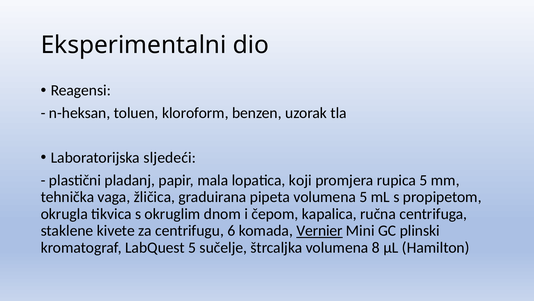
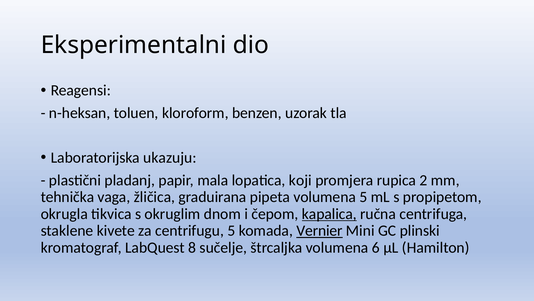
sljedeći: sljedeći -> ukazuju (170, 157)
rupica 5: 5 -> 2 (423, 180)
kapalica underline: none -> present (329, 213)
centrifugu 6: 6 -> 5 (231, 230)
LabQuest 5: 5 -> 8 (192, 247)
8: 8 -> 6 (376, 247)
